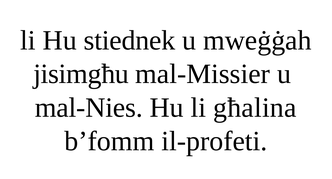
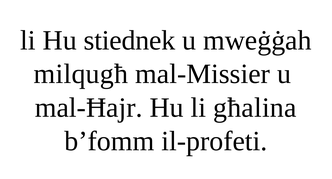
jisimgħu: jisimgħu -> milqugħ (81, 74)
mal-Nies: mal-Nies -> mal-Ħajr (89, 107)
